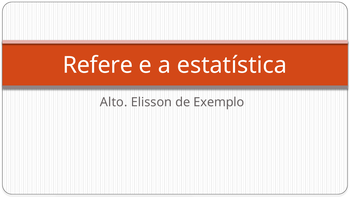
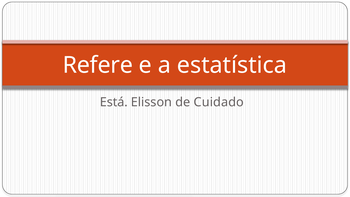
Alto: Alto -> Está (114, 102)
Exemplo: Exemplo -> Cuidado (219, 102)
